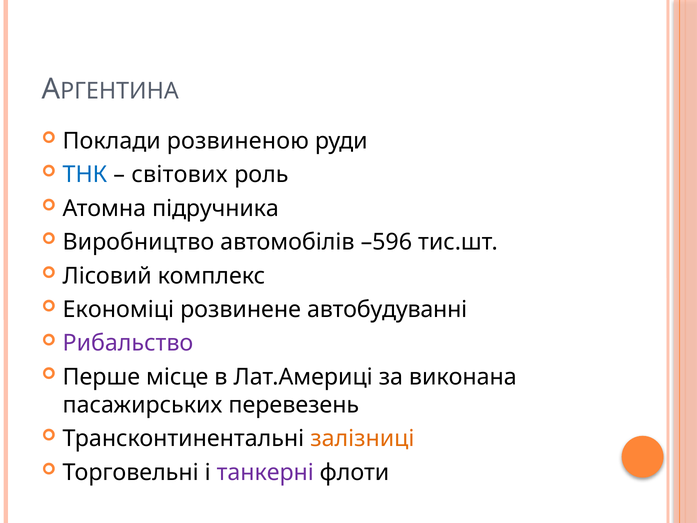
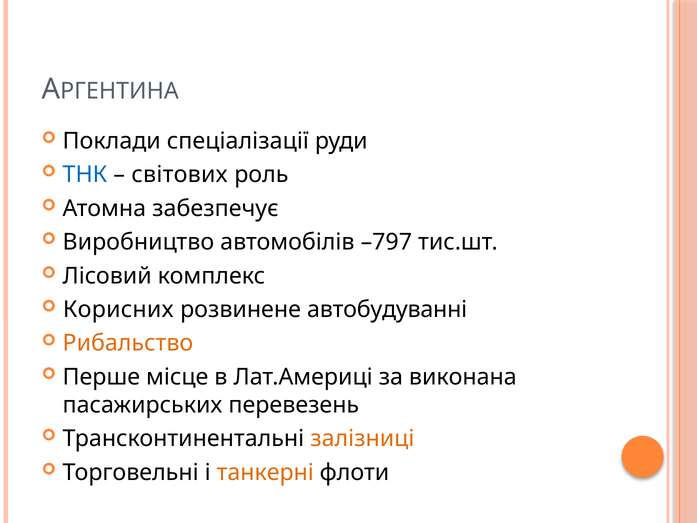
розвиненою: розвиненою -> спеціалізації (238, 141)
підручника: підручника -> забезпечує (215, 208)
–596: –596 -> –797 (386, 242)
Економіці: Економіці -> Корисних (118, 309)
Рибальство colour: purple -> orange (128, 343)
танкерні colour: purple -> orange (265, 472)
